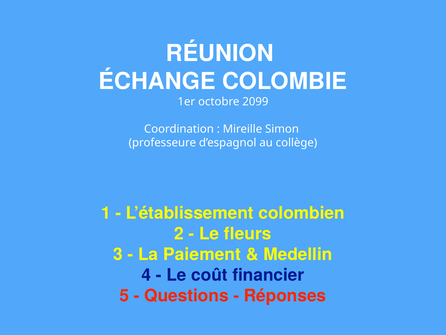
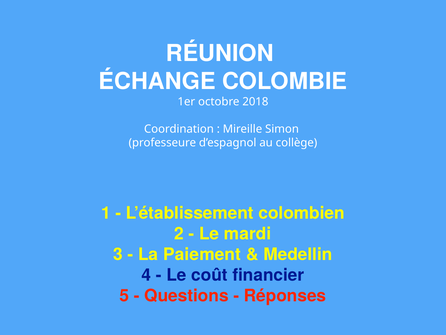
2099: 2099 -> 2018 (255, 101)
fleurs: fleurs -> mardi (248, 233)
